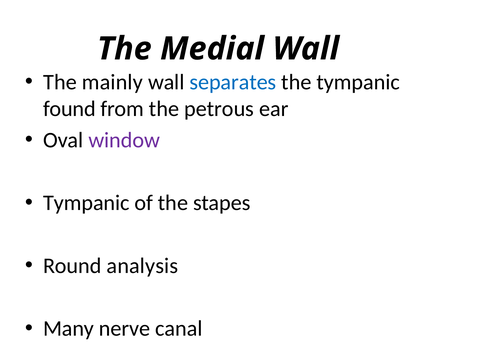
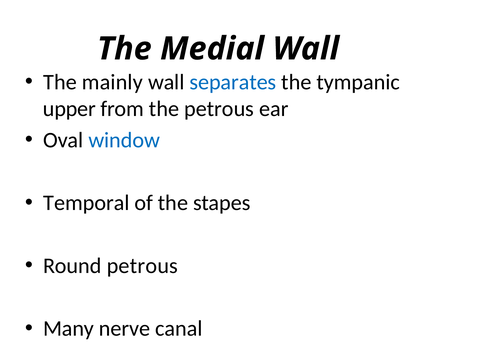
found: found -> upper (69, 109)
window colour: purple -> blue (124, 140)
Tympanic: Tympanic -> Temporal (86, 203)
Round analysis: analysis -> petrous (142, 266)
